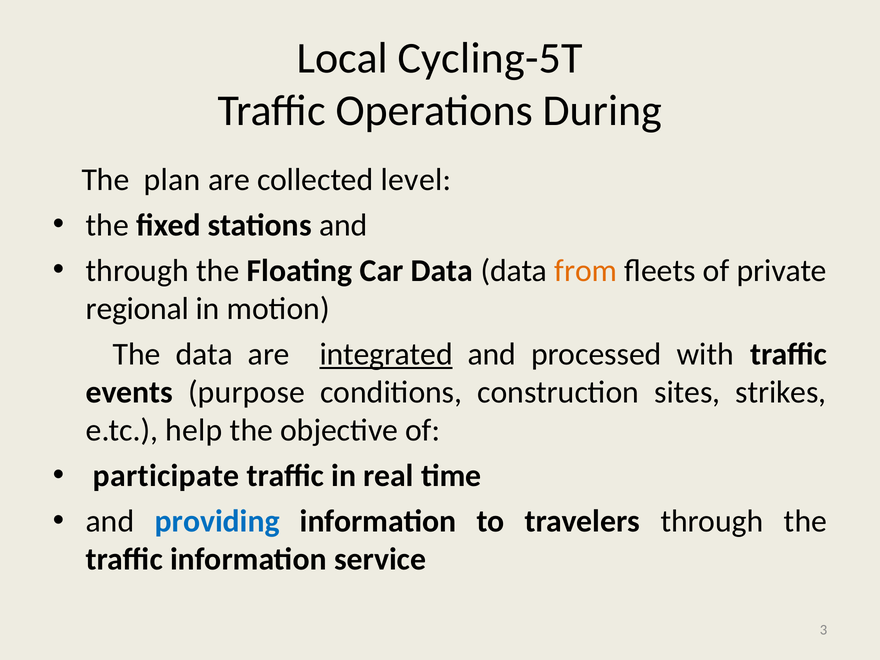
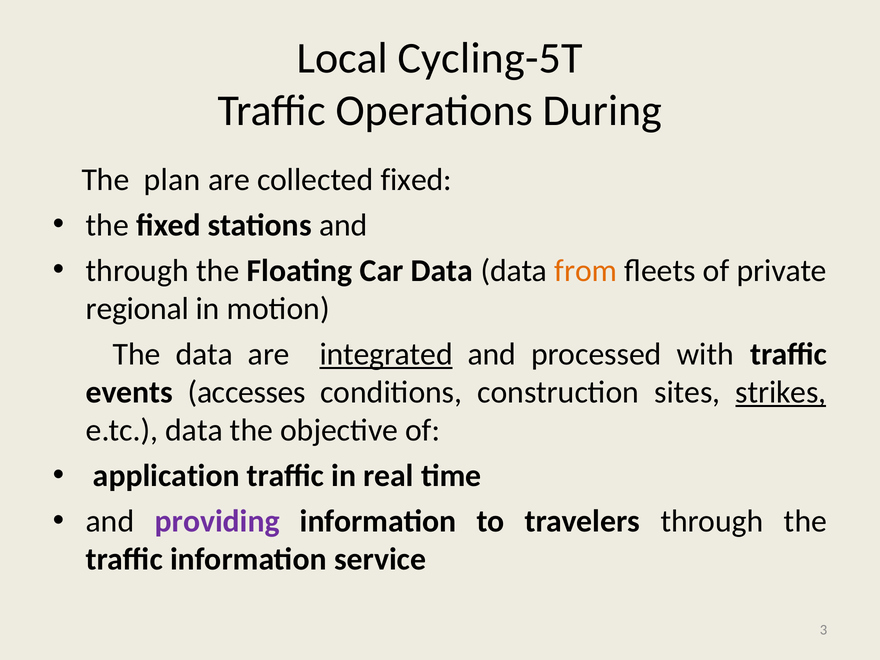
collected level: level -> fixed (416, 180)
purpose: purpose -> accesses (247, 392)
strikes underline: none -> present (781, 392)
e.tc help: help -> data (194, 430)
participate: participate -> application (166, 476)
providing colour: blue -> purple (217, 521)
